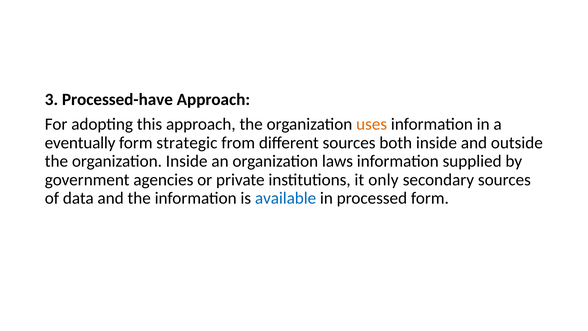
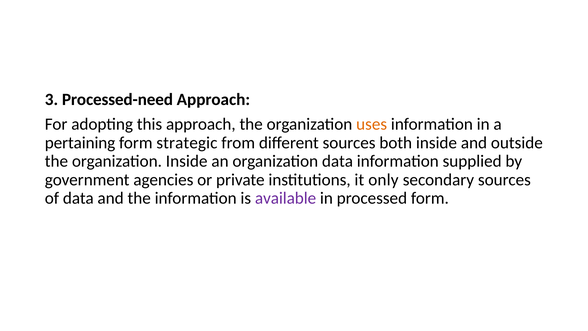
Processed-have: Processed-have -> Processed-need (117, 99)
eventually: eventually -> pertaining (80, 143)
organization laws: laws -> data (337, 161)
available colour: blue -> purple (286, 198)
